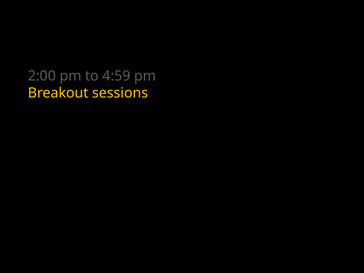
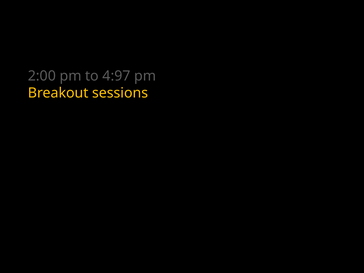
4:59: 4:59 -> 4:97 (117, 76)
